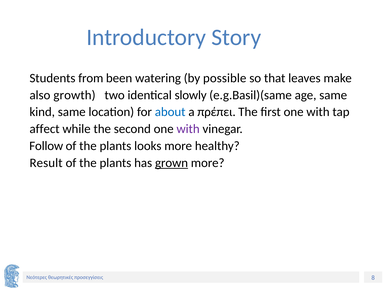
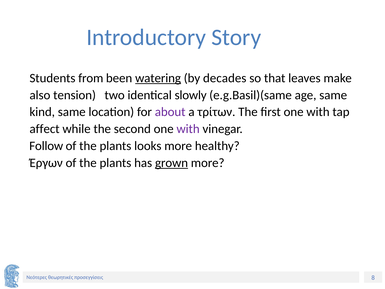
watering underline: none -> present (158, 78)
possible: possible -> decades (225, 78)
growth: growth -> tension (75, 95)
about colour: blue -> purple (170, 112)
πρέπει: πρέπει -> τρίτων (216, 112)
Result: Result -> Έργων (46, 163)
